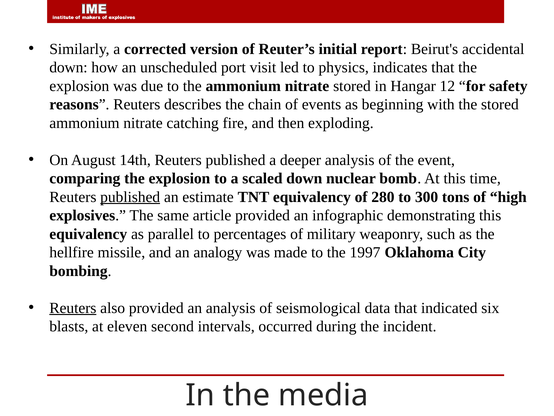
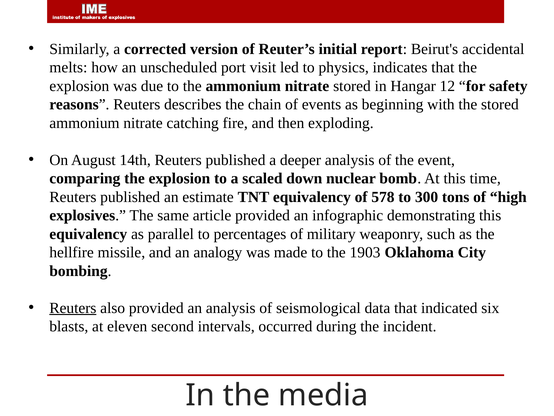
down: down -> melts (68, 67)
published underline: present -> none (130, 197)
280: 280 -> 578 (383, 197)
1997: 1997 -> 1903 (365, 252)
